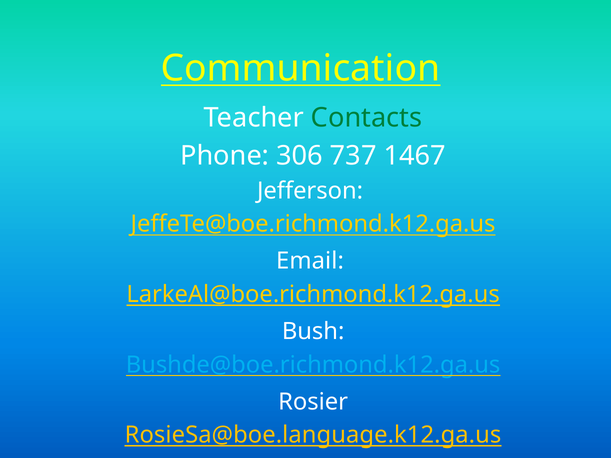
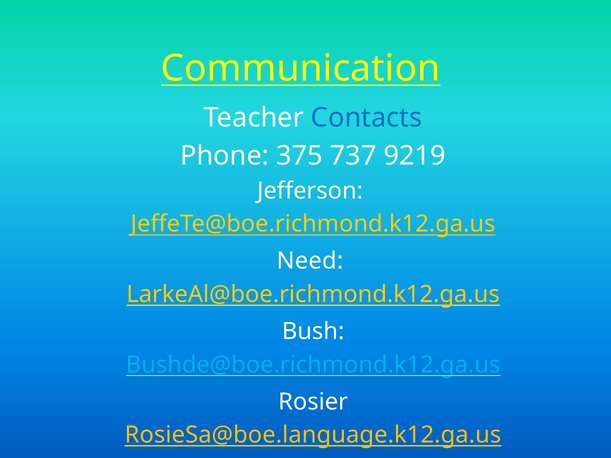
Contacts colour: green -> blue (367, 118)
306: 306 -> 375 (300, 156)
1467: 1467 -> 9219 (415, 156)
Email: Email -> Need (310, 261)
